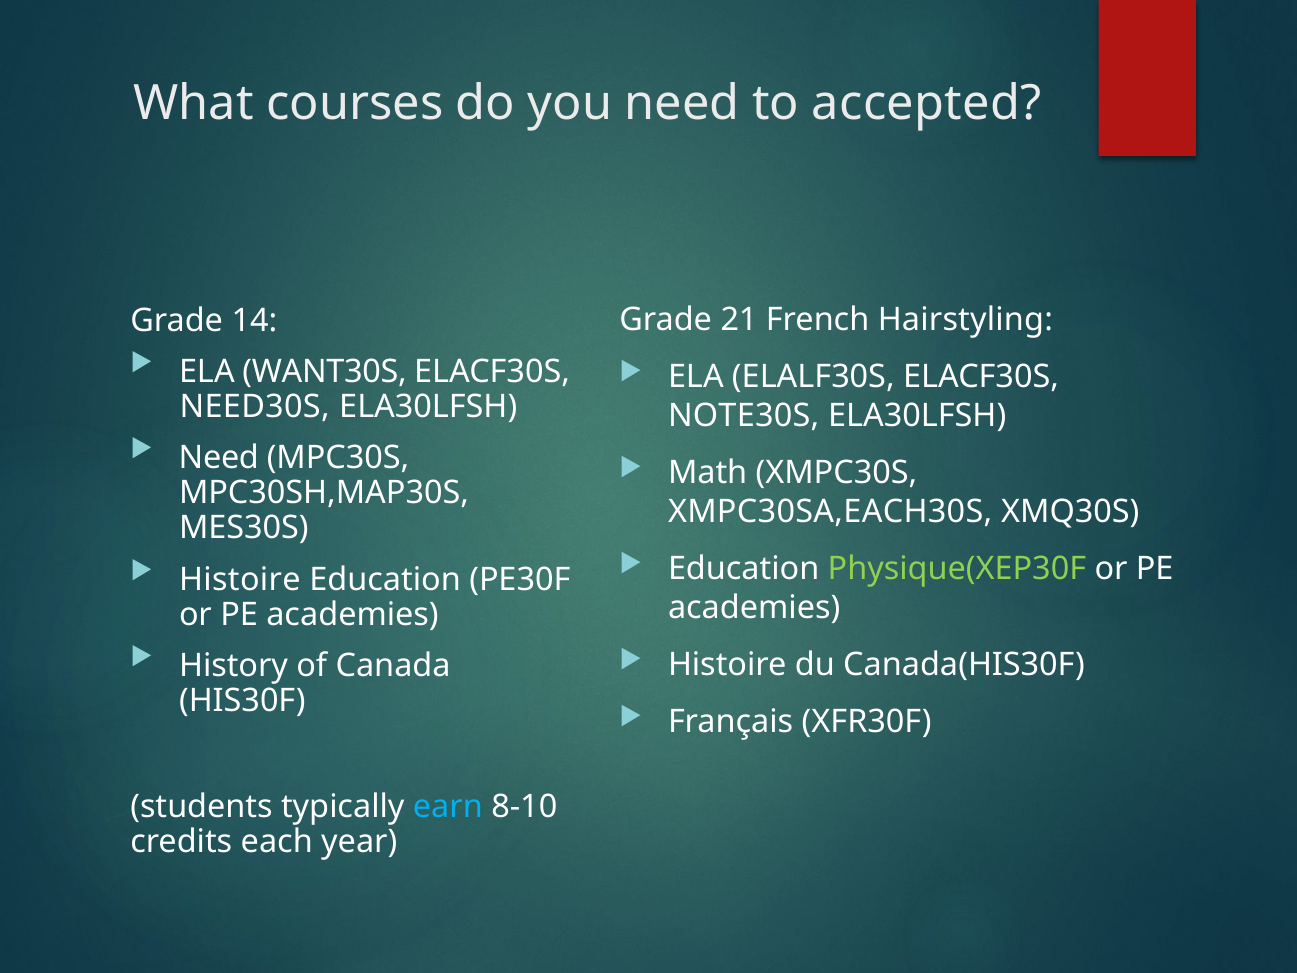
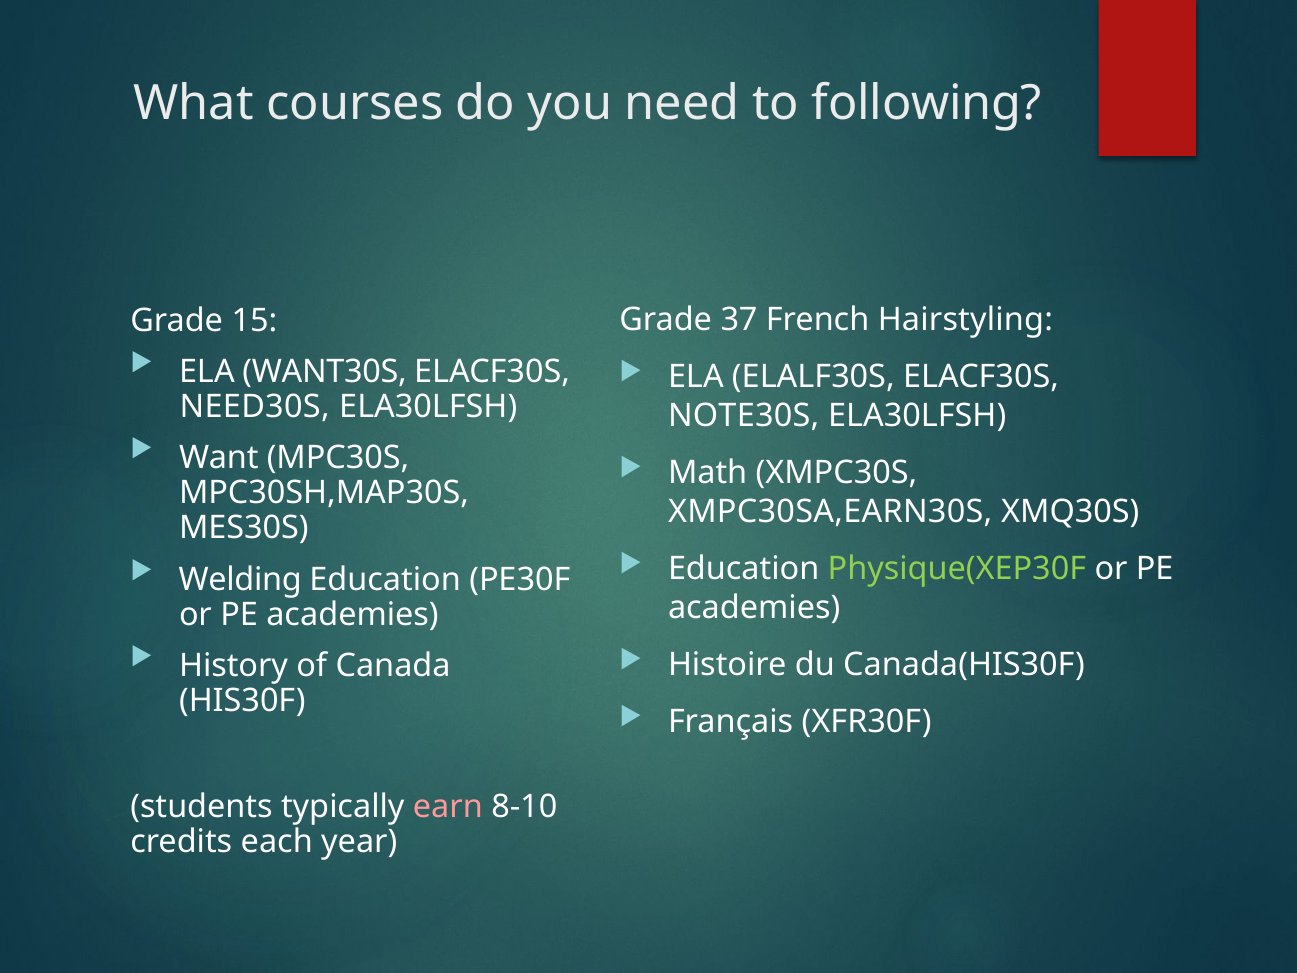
accepted: accepted -> following (927, 103)
21: 21 -> 37 (739, 320)
14: 14 -> 15 (254, 320)
Need: Need -> Want (219, 458)
XMPC30SA,EACH30S: XMPC30SA,EACH30S -> XMPC30SA,EARN30S (830, 512)
Histoire: Histoire -> Welding (240, 579)
earn colour: light blue -> pink (448, 807)
